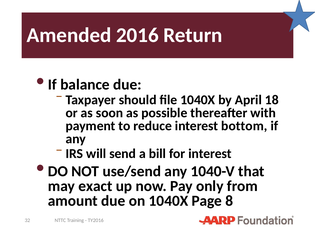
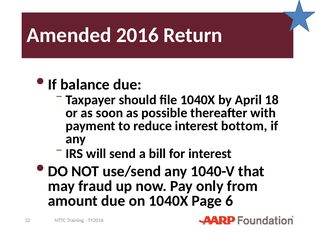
exact: exact -> fraud (95, 186)
8: 8 -> 6 (229, 201)
